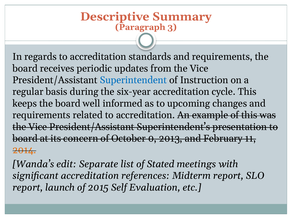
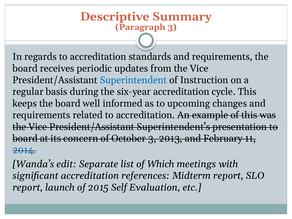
October 0: 0 -> 3 (152, 138)
2014 colour: orange -> blue (24, 150)
Stated: Stated -> Which (161, 164)
